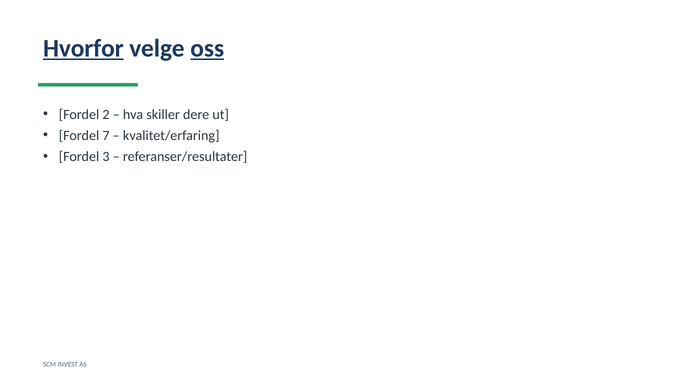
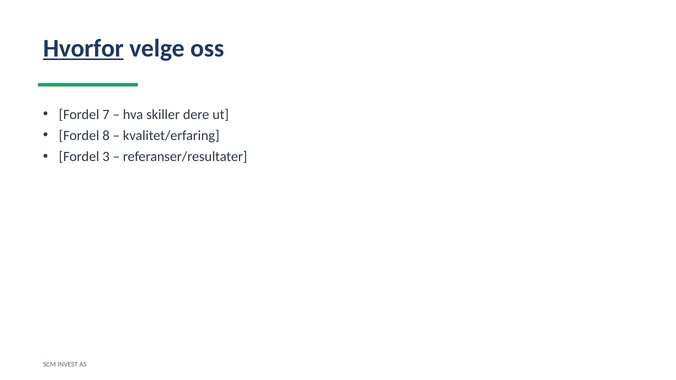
oss underline: present -> none (207, 48)
2: 2 -> 7 (106, 114)
7: 7 -> 8 (106, 136)
